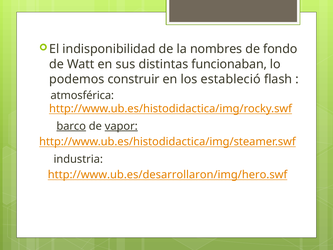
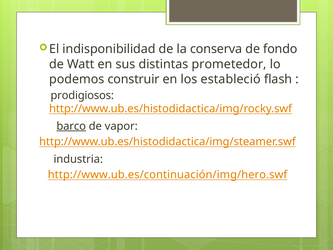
nombres: nombres -> conserva (216, 49)
funcionaban: funcionaban -> prometedor (229, 64)
atmosférica: atmosférica -> prodigiosos (82, 95)
vapor underline: present -> none (121, 126)
http://www.ub.es/desarrollaron/img/hero.swf: http://www.ub.es/desarrollaron/img/hero.swf -> http://www.ub.es/continuación/img/hero.swf (167, 174)
